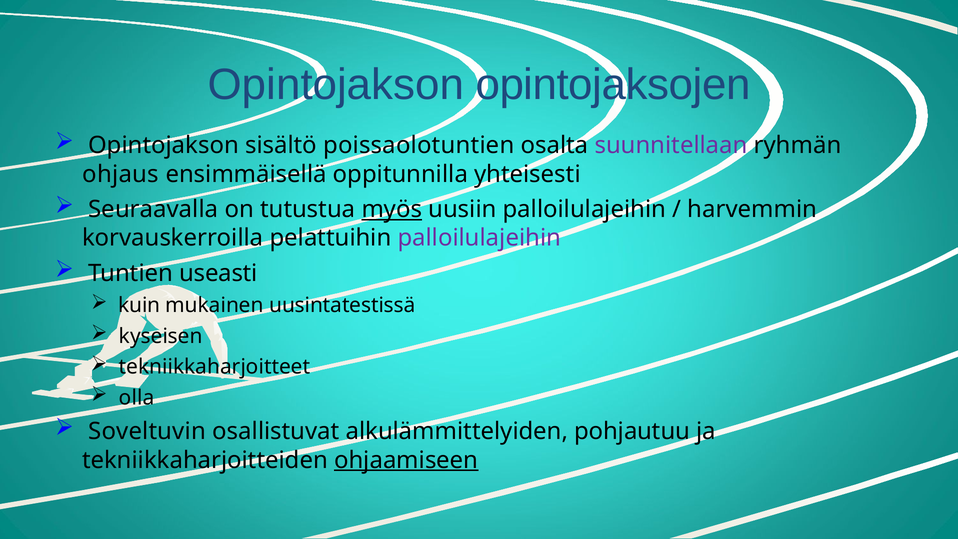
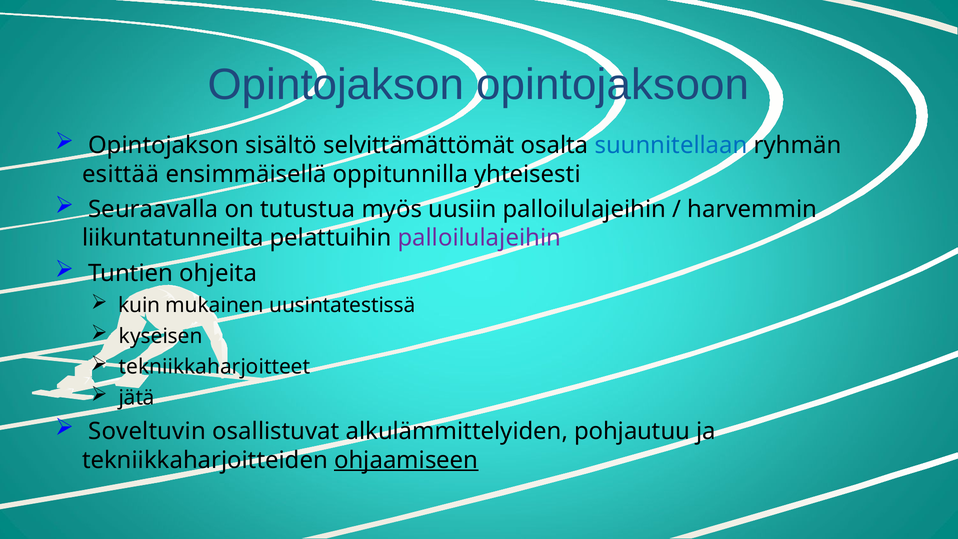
opintojaksojen: opintojaksojen -> opintojaksoon (613, 85)
poissaolotuntien: poissaolotuntien -> selvittämättömät (419, 145)
suunnitellaan colour: purple -> blue (671, 145)
ohjaus: ohjaus -> esittää (121, 174)
myös underline: present -> none (392, 209)
korvauskerroilla: korvauskerroilla -> liikuntatunneilta (173, 238)
useasti: useasti -> ohjeita (218, 273)
olla: olla -> jätä (137, 398)
